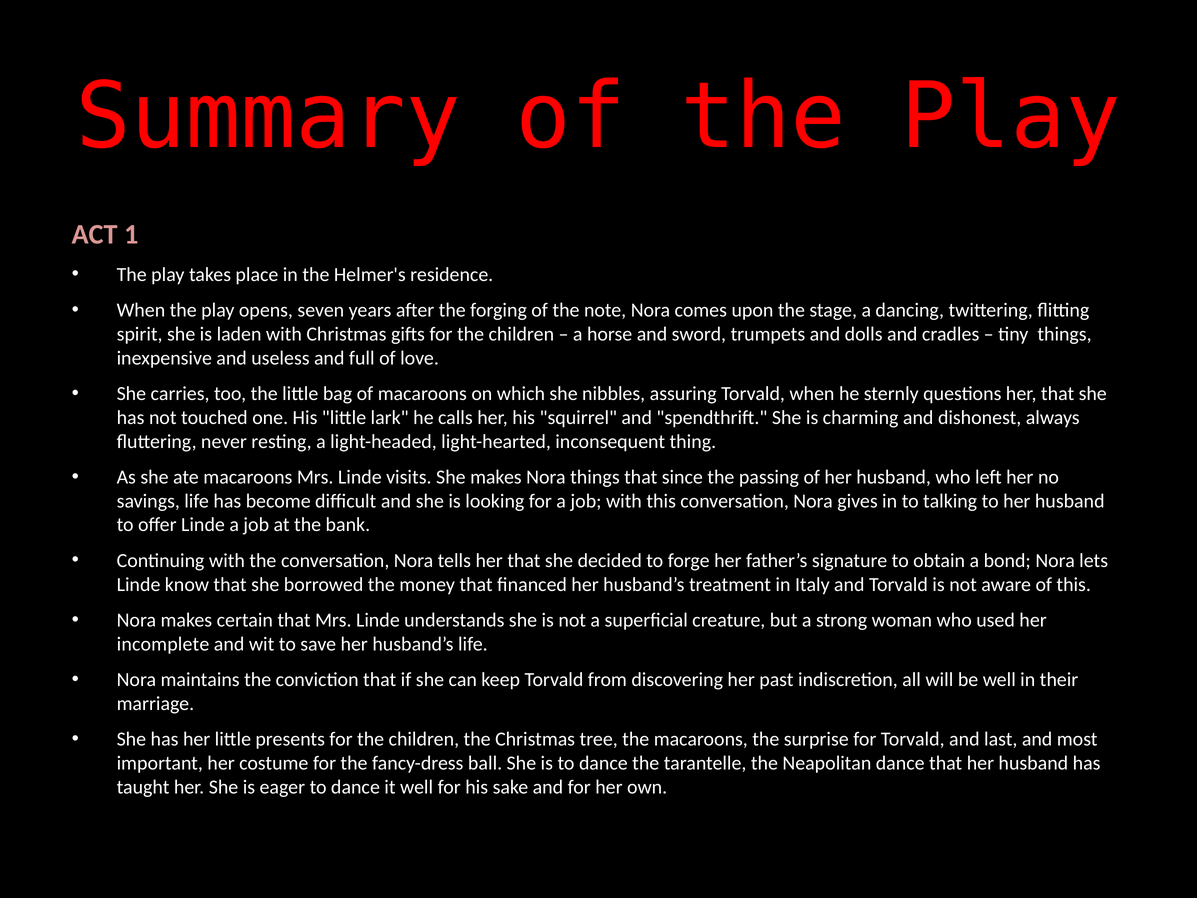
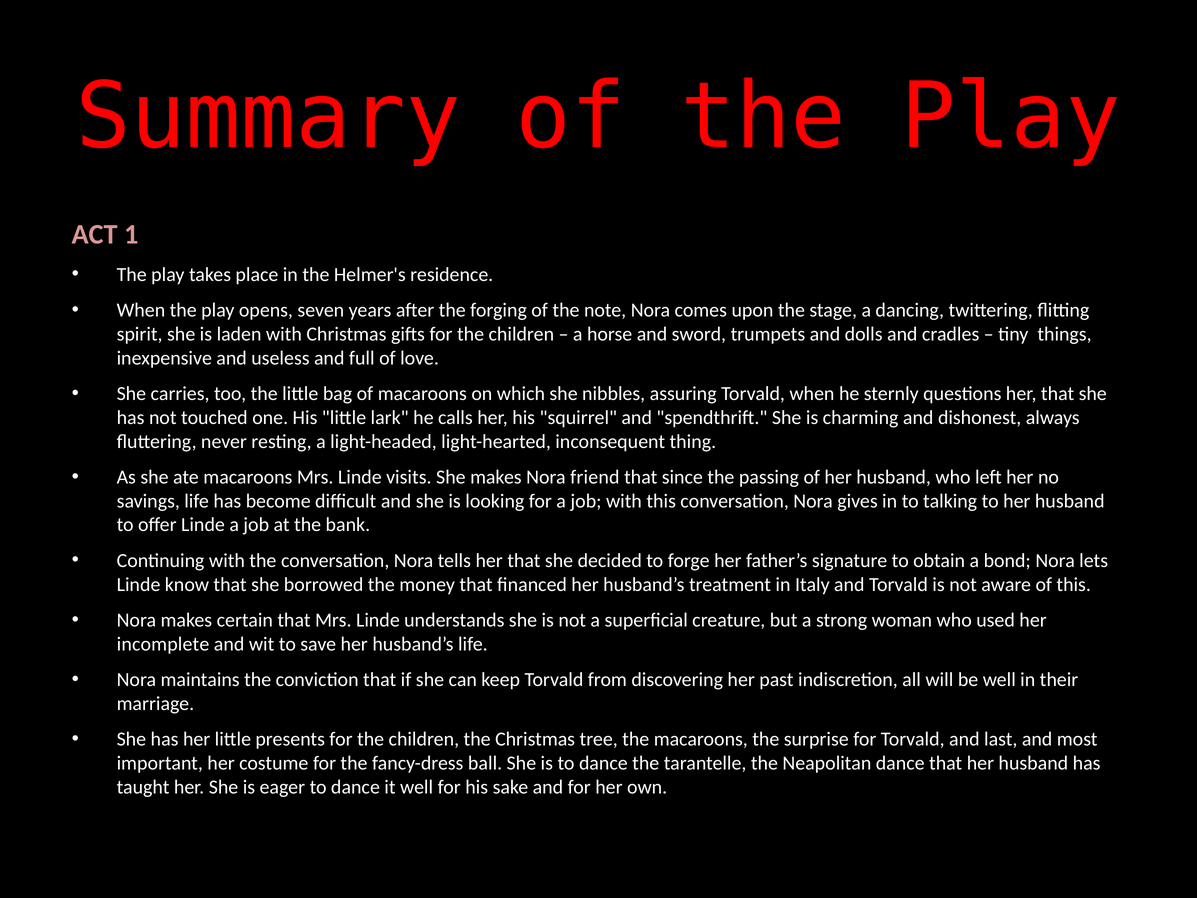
Nora things: things -> friend (595, 477)
